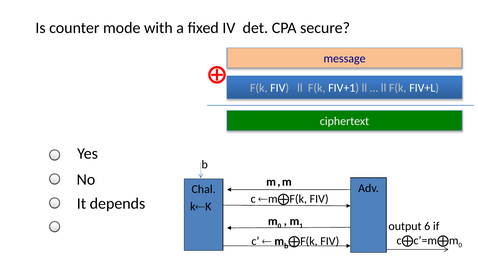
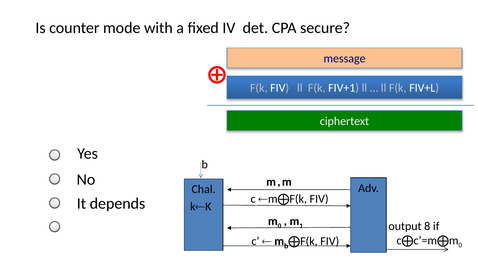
6: 6 -> 8 (427, 226)
